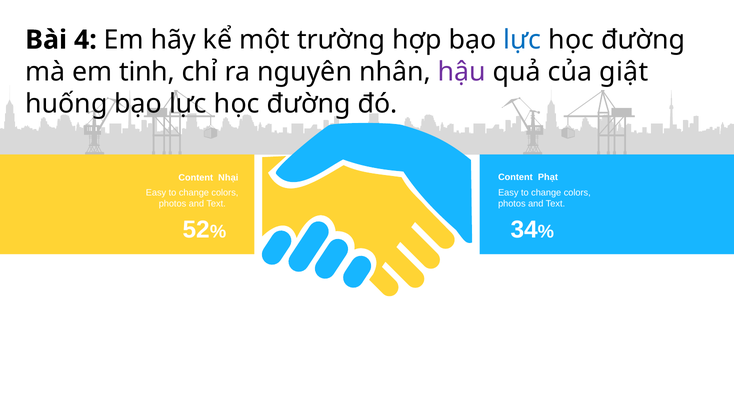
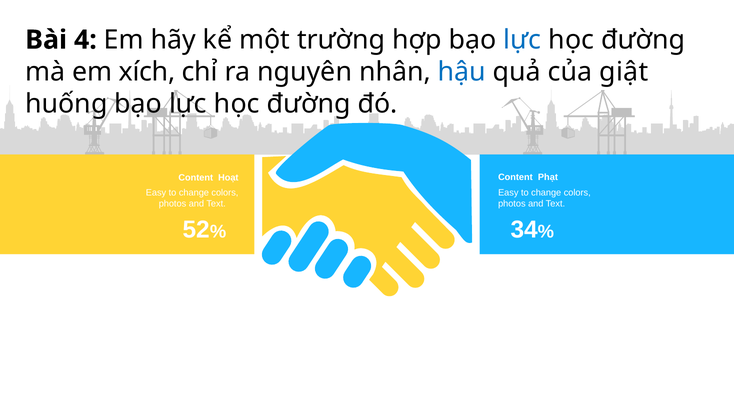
tinh: tinh -> xích (147, 72)
hậu colour: purple -> blue (462, 72)
Nhại: Nhại -> Hoạt (228, 177)
